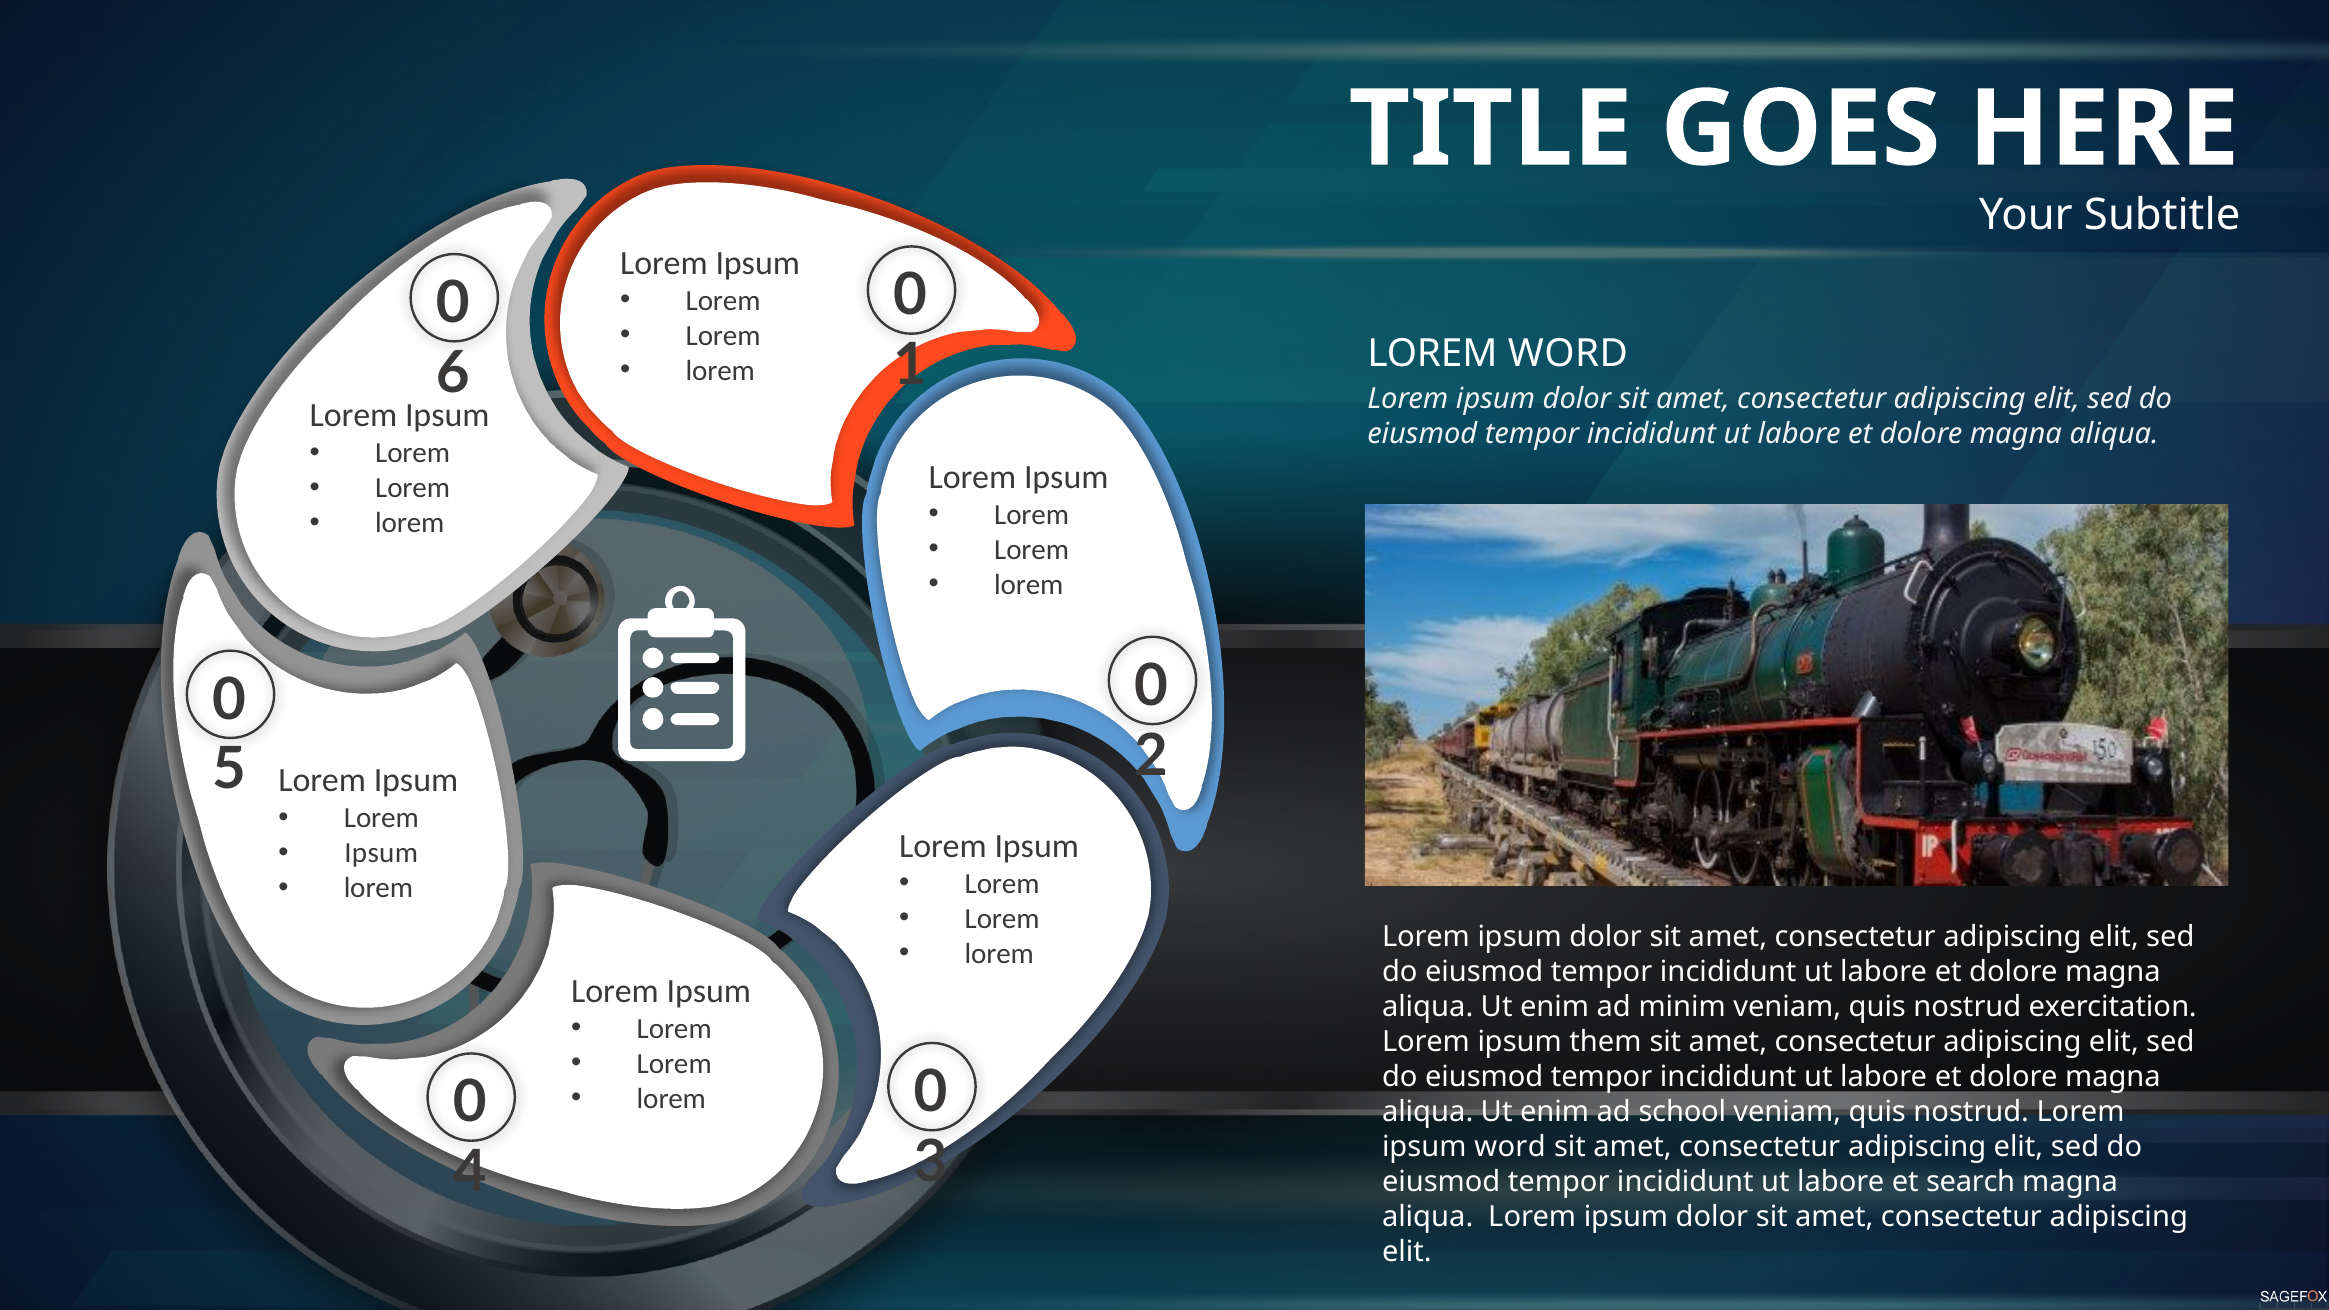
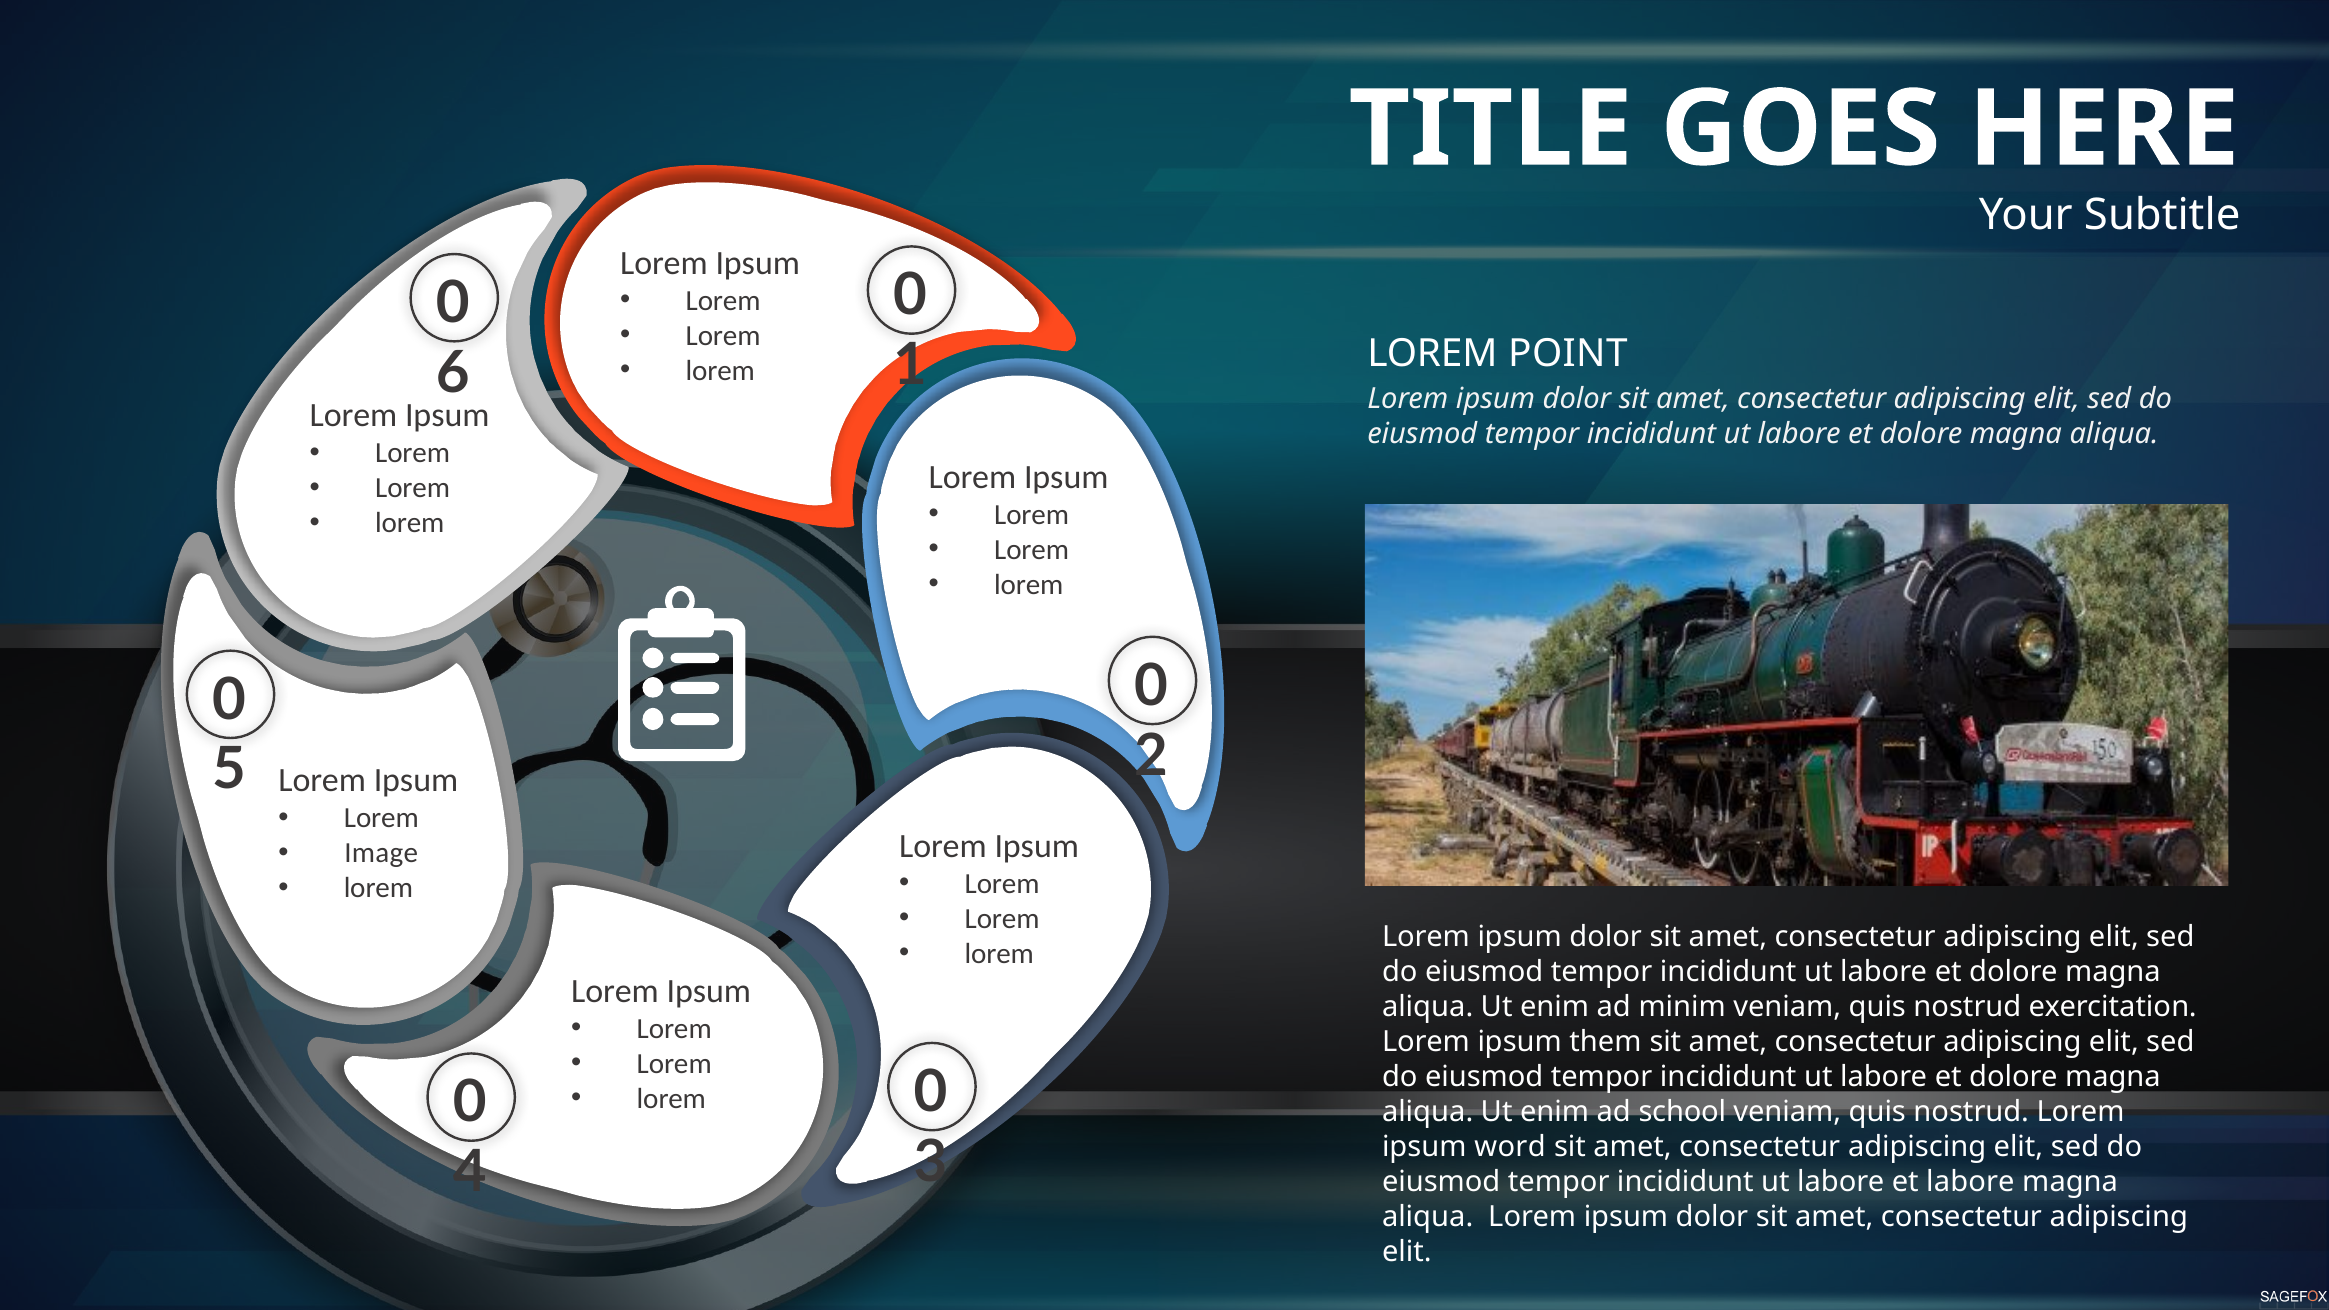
LOREM WORD: WORD -> POINT (1568, 353)
Ipsum: Ipsum -> Image (381, 853)
et search: search -> labore (1970, 1182)
